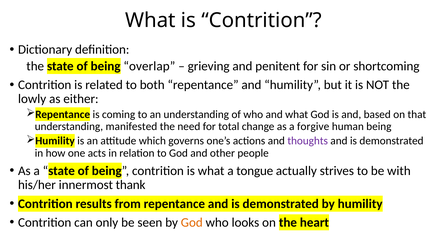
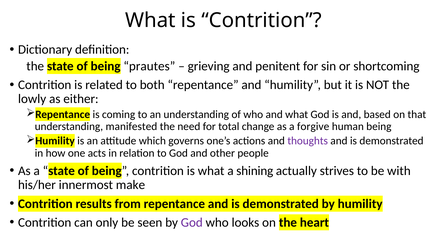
overlap: overlap -> prautes (149, 66)
tongue: tongue -> shining (255, 170)
thank: thank -> make (130, 185)
God colour: orange -> purple (192, 222)
